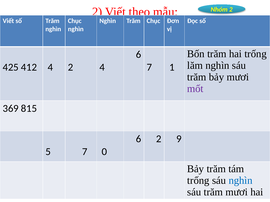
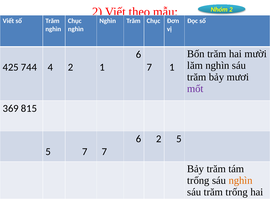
hai trống: trống -> mười (256, 54)
412: 412 -> 744 (29, 67)
2 4: 4 -> 1 (102, 67)
2 9: 9 -> 5 (179, 139)
7 0: 0 -> 7 (104, 152)
nghìn colour: blue -> orange (241, 181)
trăm mươi: mươi -> trống (237, 192)
